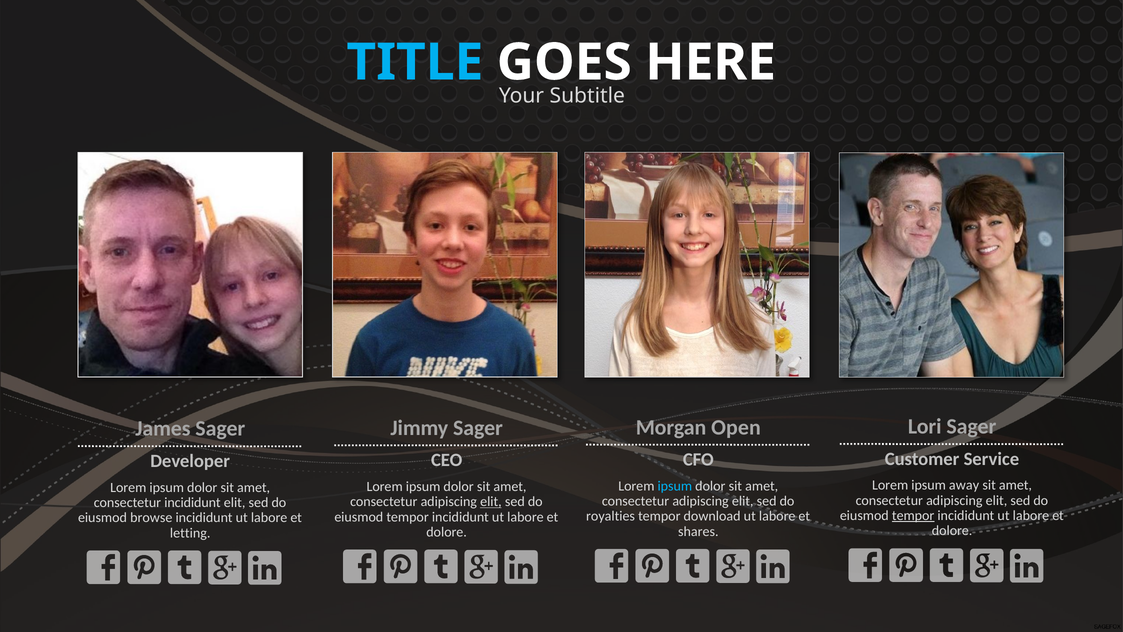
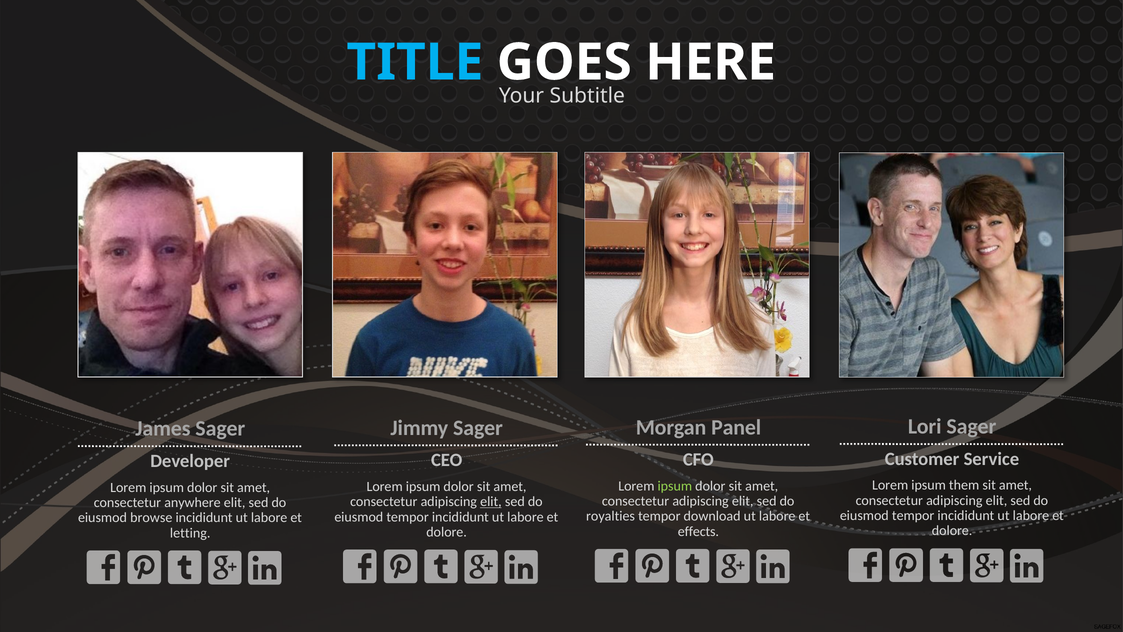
Open: Open -> Panel (736, 427)
away: away -> them (964, 485)
ipsum colour: light blue -> light green (675, 486)
consectetur incididunt: incididunt -> anywhere (192, 502)
tempor underline: present -> none (913, 515)
shares: shares -> effects (698, 531)
